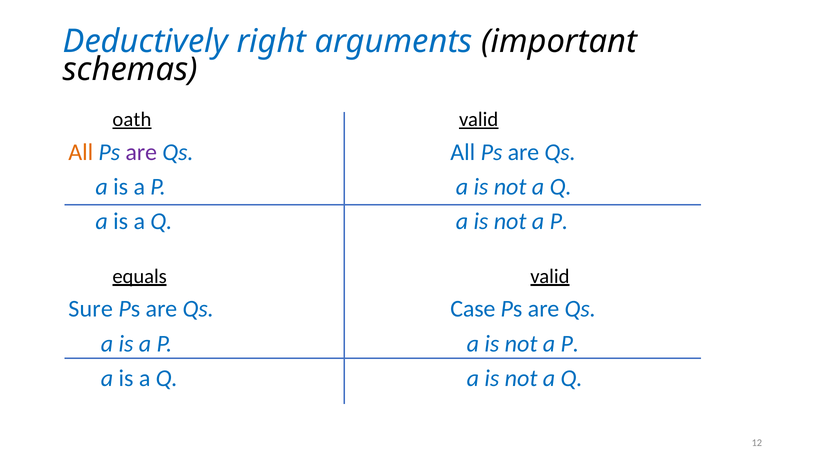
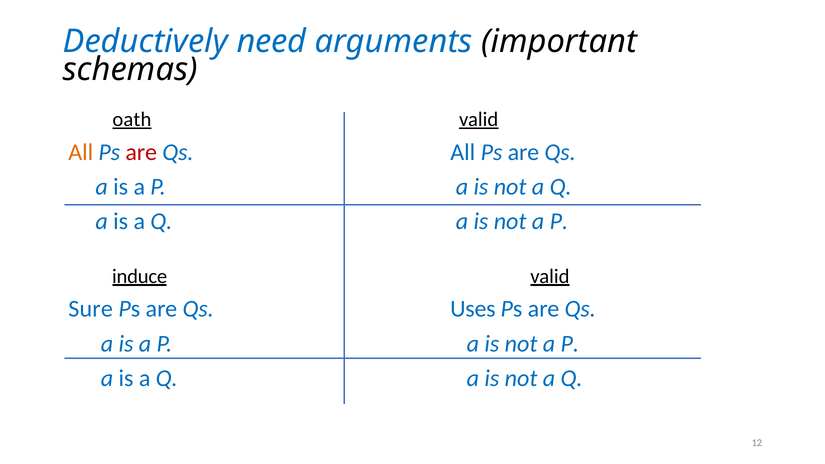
right: right -> need (271, 42)
are colour: purple -> red (141, 152)
equals: equals -> induce (140, 276)
Case: Case -> Uses (473, 309)
